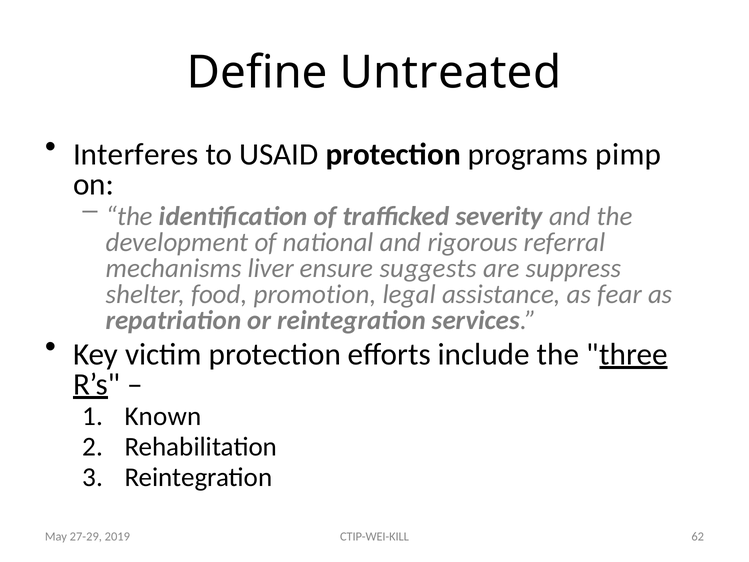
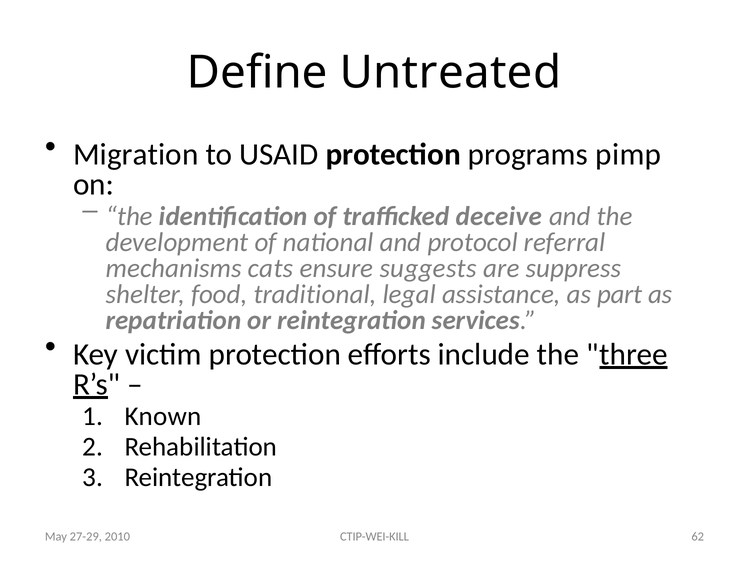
Interferes: Interferes -> Migration (136, 154)
severity: severity -> deceive (499, 216)
rigorous: rigorous -> protocol (473, 242)
liver: liver -> cats (271, 268)
promotion: promotion -> traditional (315, 294)
fear: fear -> part (620, 294)
2019: 2019 -> 2010 (117, 536)
